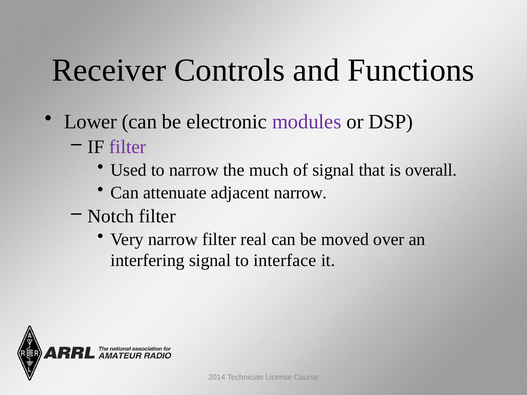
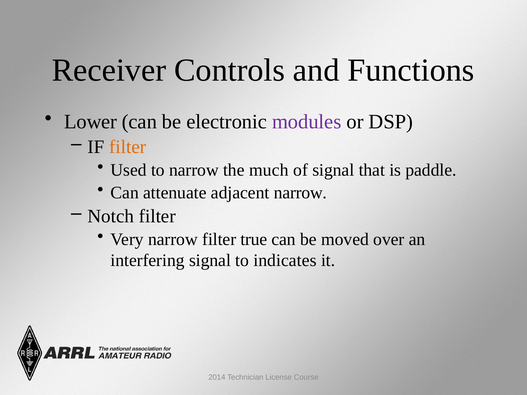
filter colour: purple -> orange (128, 147)
overall: overall -> paddle (431, 170)
real: real -> true (254, 240)
interface: interface -> indicates (285, 261)
